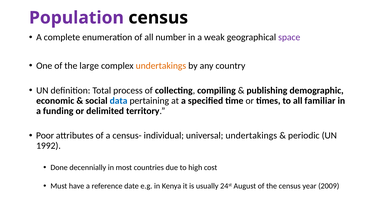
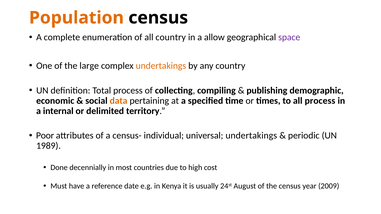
Population colour: purple -> orange (76, 18)
all number: number -> country (171, 37)
weak: weak -> allow (214, 37)
data colour: blue -> orange (119, 101)
all familiar: familiar -> process (320, 101)
funding: funding -> internal (58, 111)
1992: 1992 -> 1989 (48, 146)
